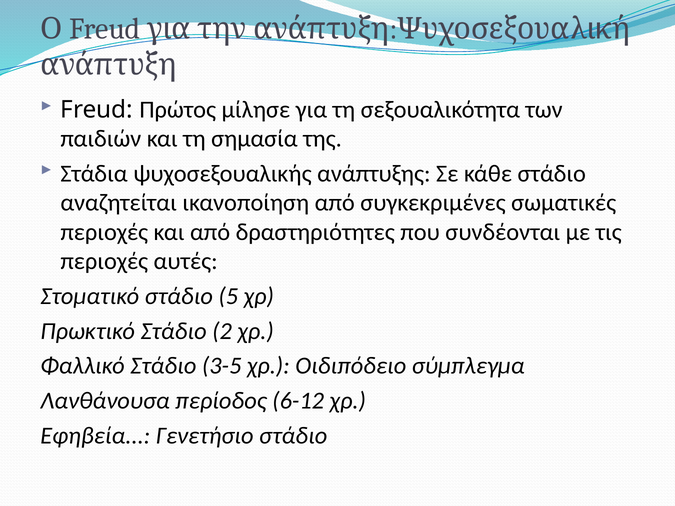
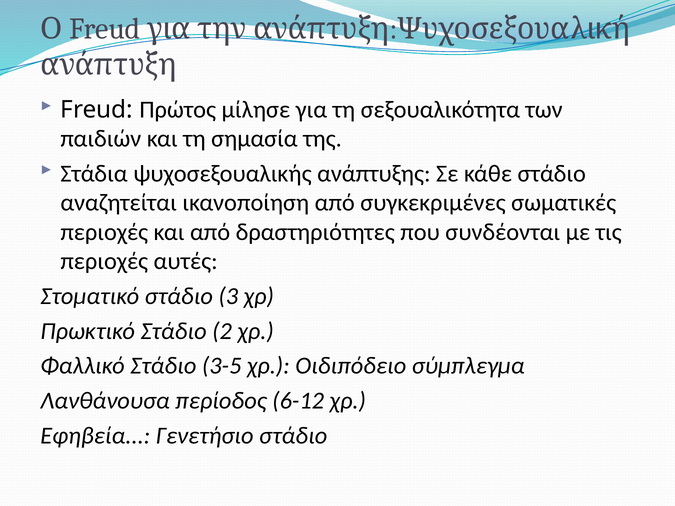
5: 5 -> 3 (228, 296)
